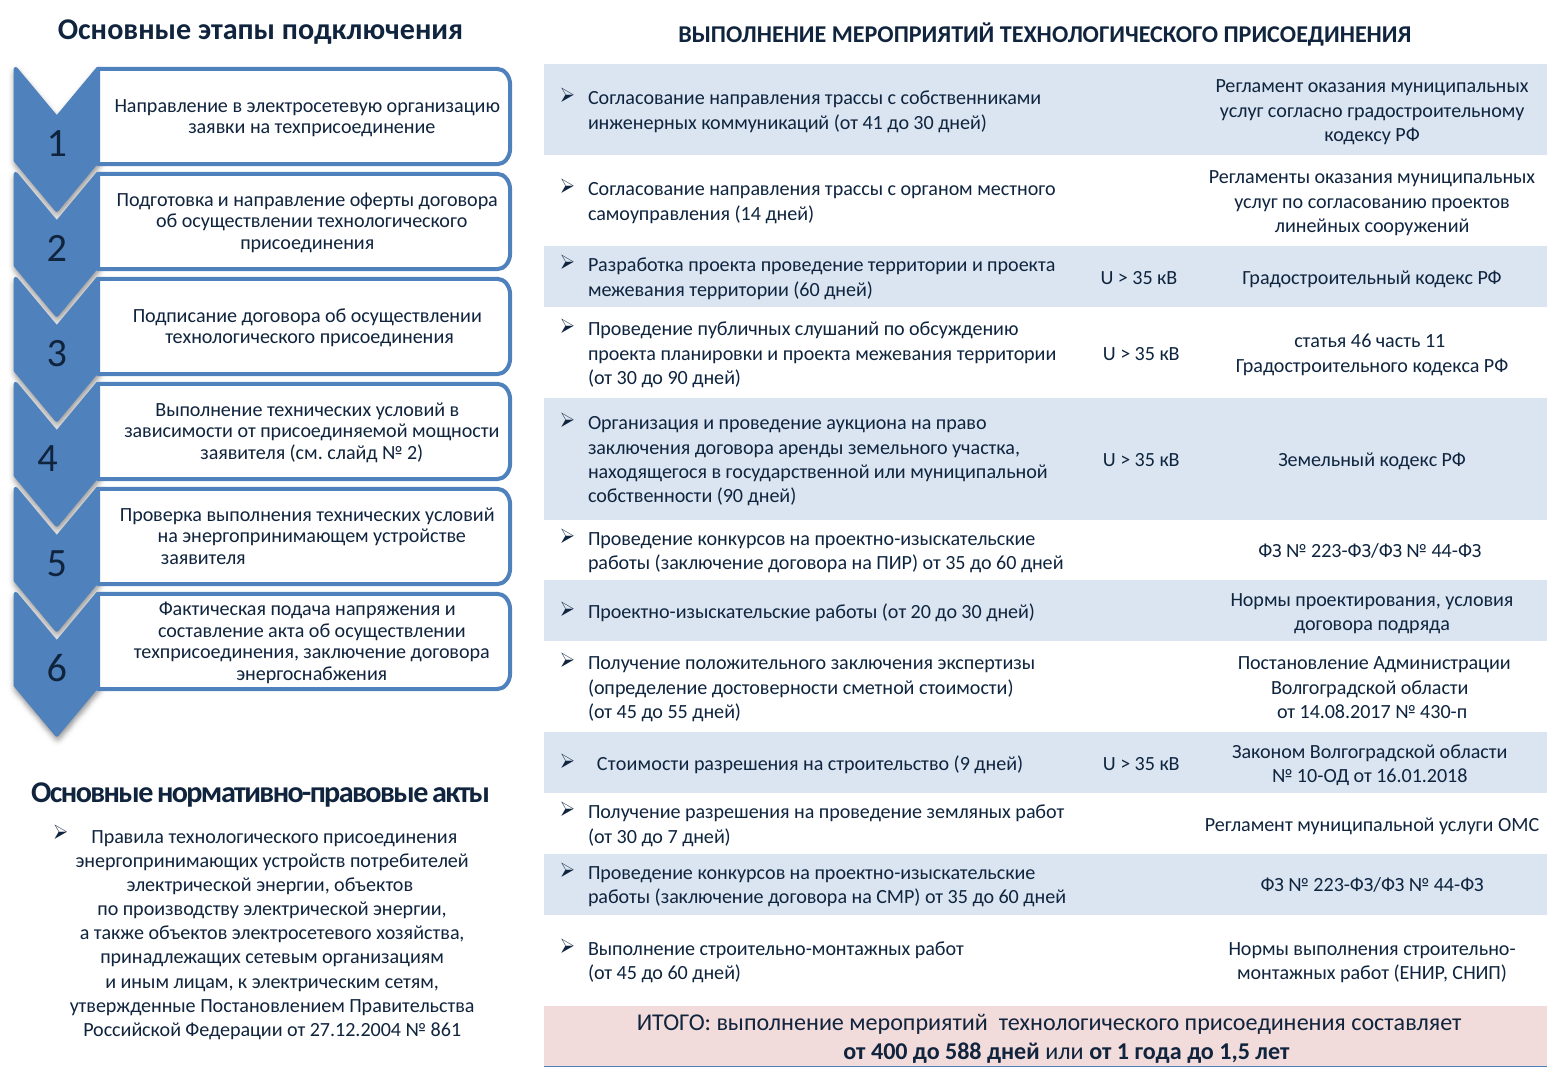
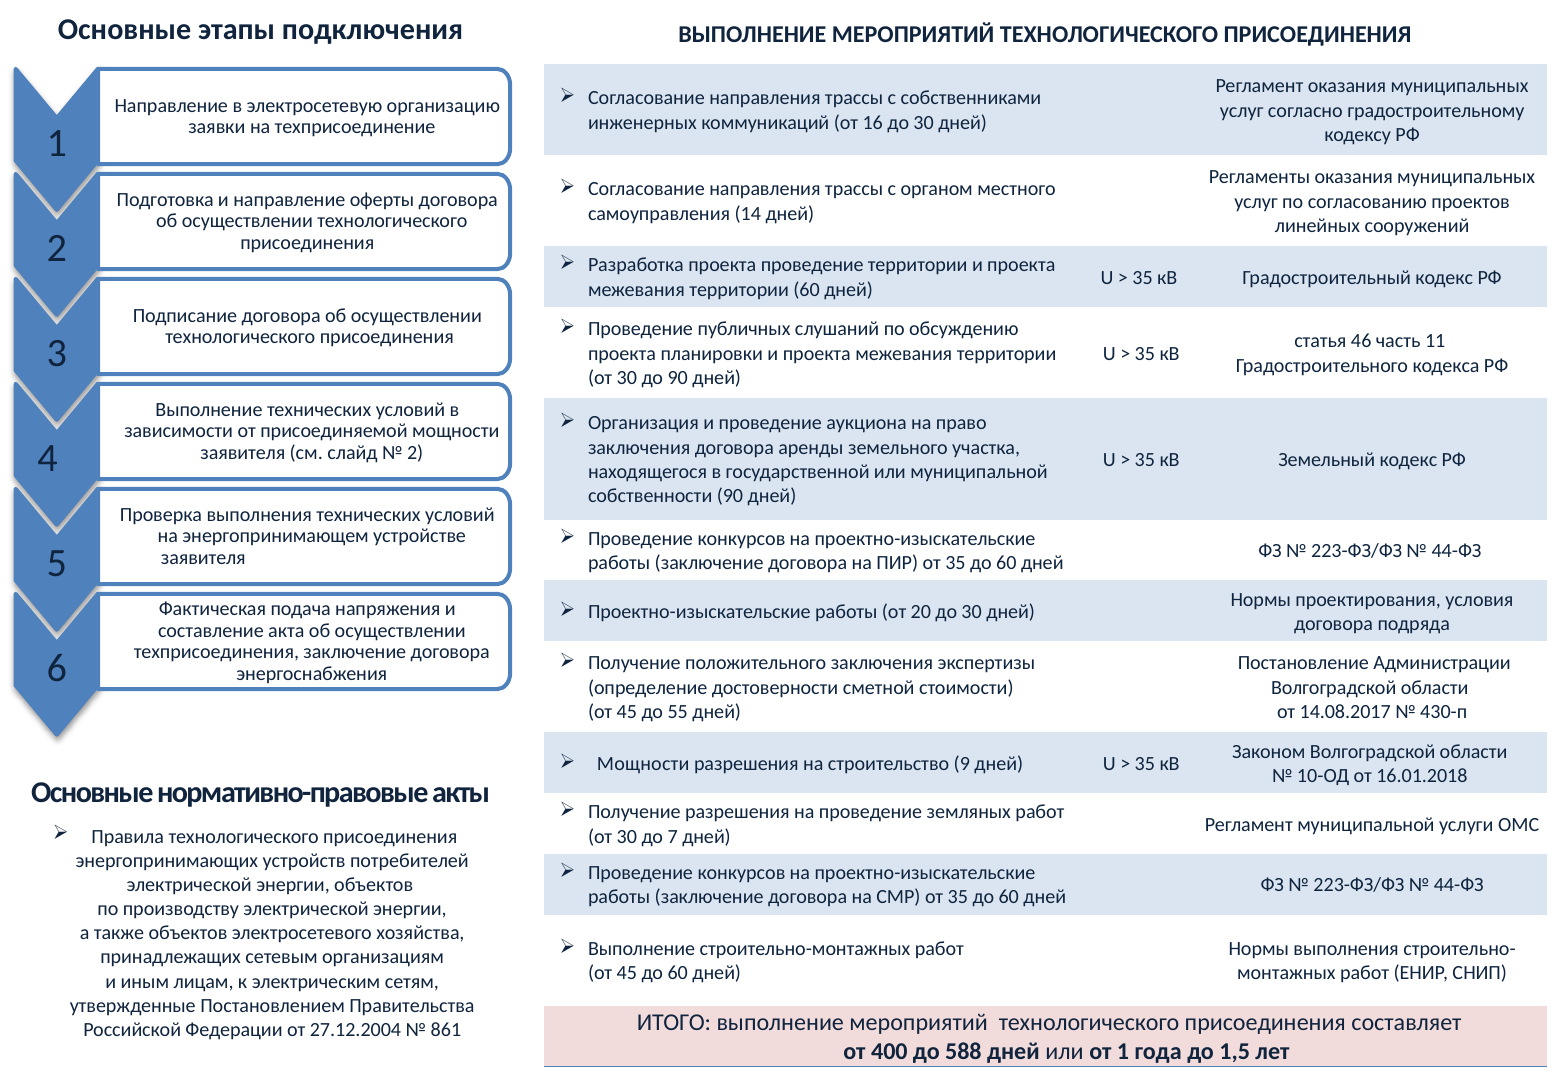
41: 41 -> 16 (873, 123)
Стоимости: Стоимости -> Мощности (643, 764)
